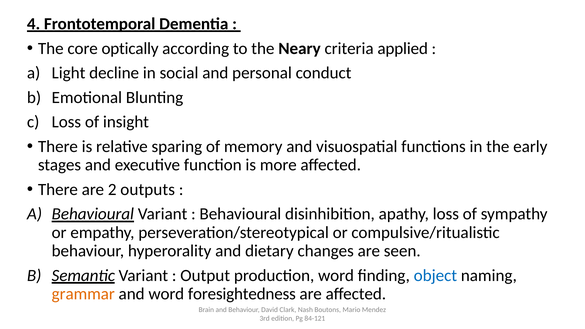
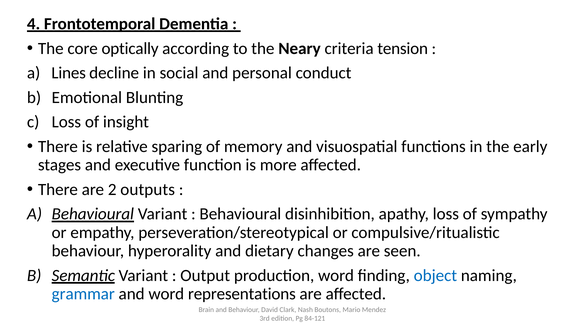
applied: applied -> tension (403, 48)
Light: Light -> Lines (69, 73)
grammar colour: orange -> blue (83, 294)
foresightedness: foresightedness -> representations (242, 294)
